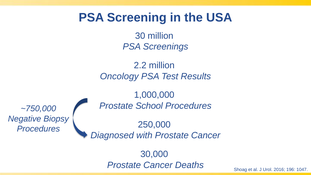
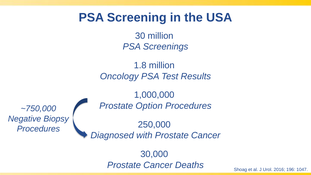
2.2: 2.2 -> 1.8 (140, 65)
School: School -> Option (149, 106)
